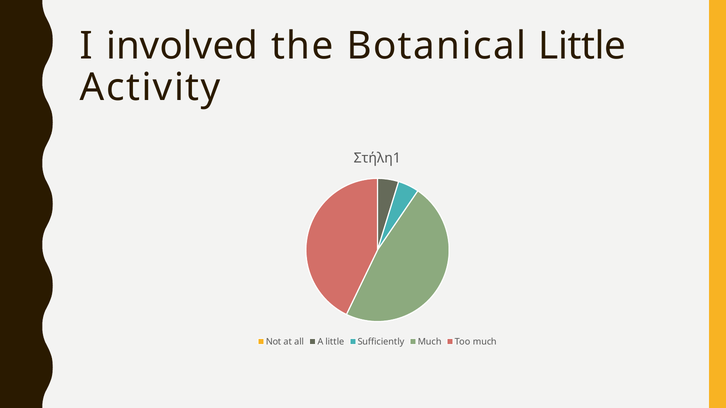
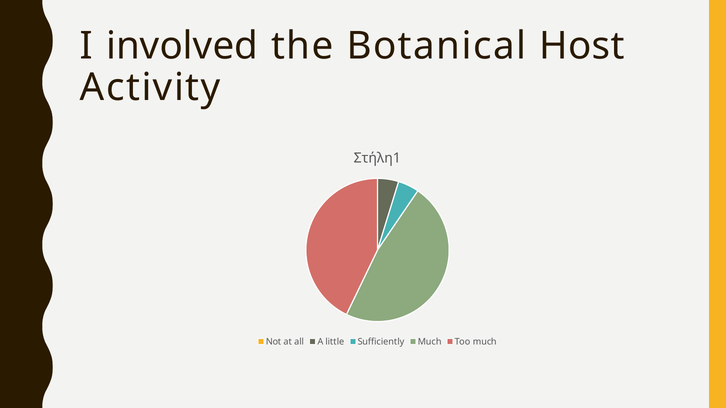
Botanical Little: Little -> Host (582, 46)
